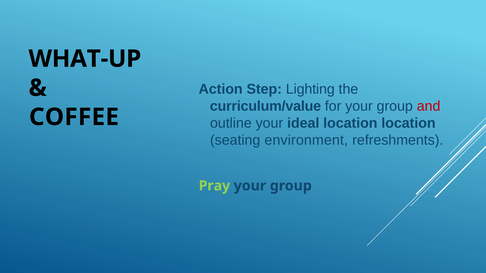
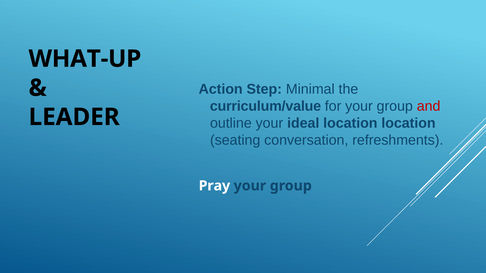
Lighting: Lighting -> Minimal (310, 89)
COFFEE: COFFEE -> LEADER (74, 117)
environment: environment -> conversation (306, 140)
Pray colour: light green -> white (214, 186)
